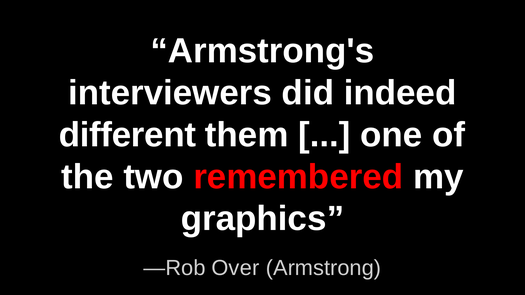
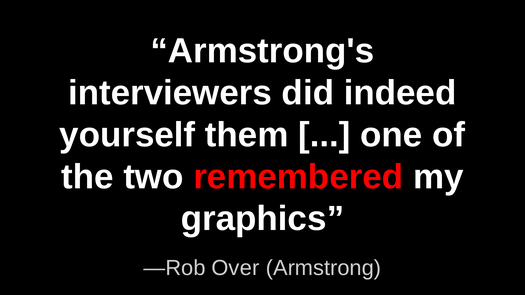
different: different -> yourself (127, 135)
